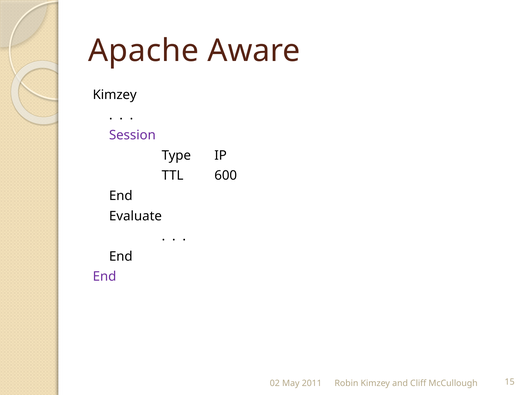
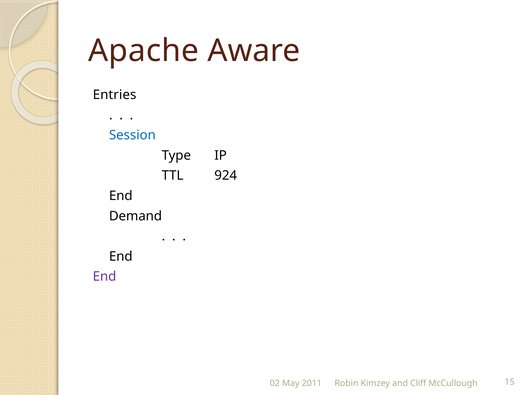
Kimzey: Kimzey -> Entries (115, 95)
Session colour: purple -> blue (132, 135)
600: 600 -> 924 (226, 176)
Evaluate: Evaluate -> Demand (135, 216)
